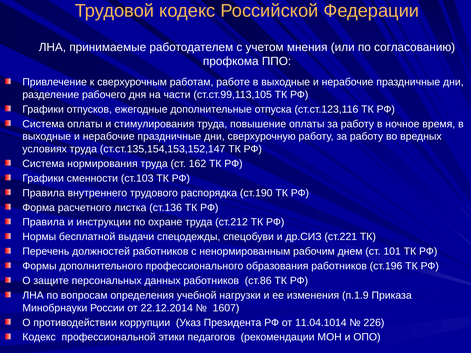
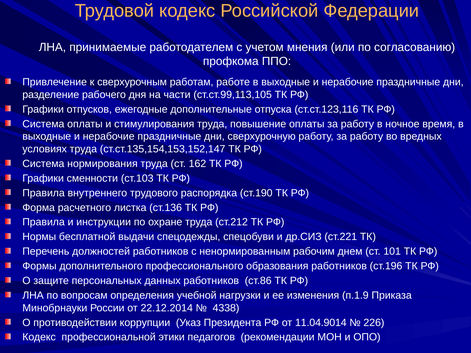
1607: 1607 -> 4338 (226, 308)
11.04.1014: 11.04.1014 -> 11.04.9014 (321, 323)
